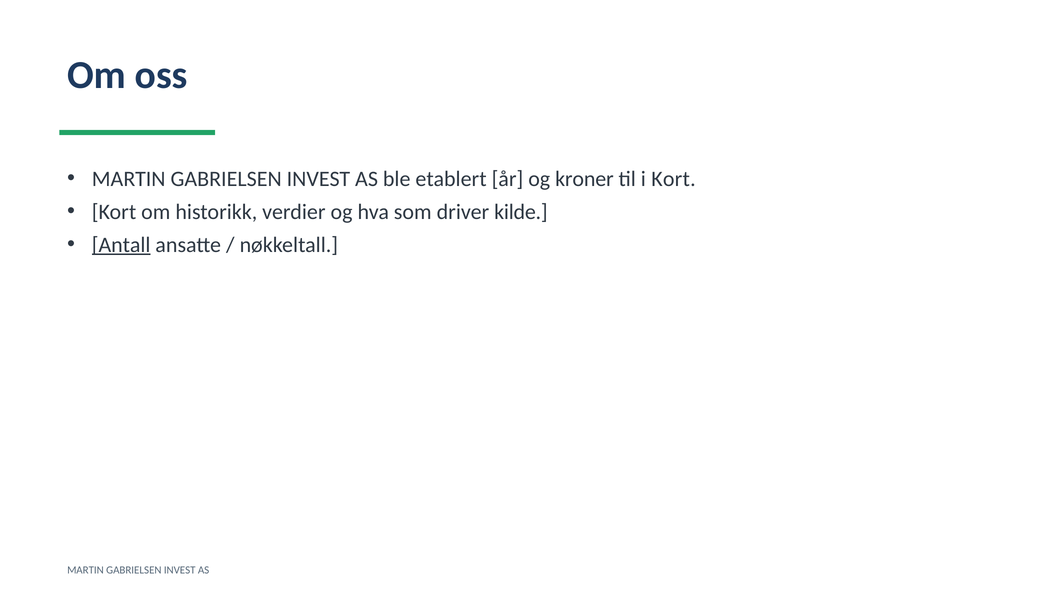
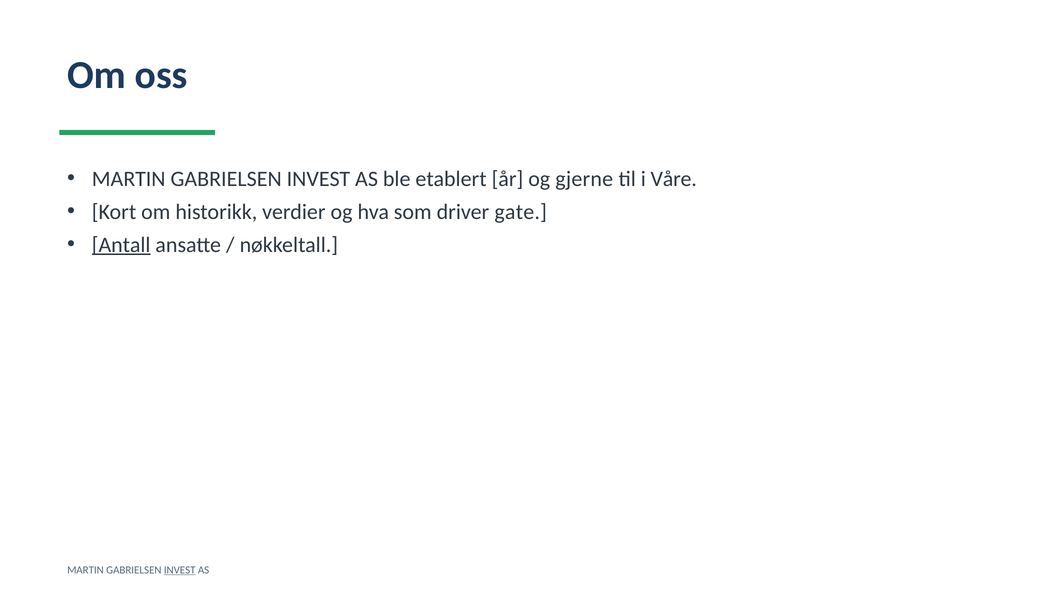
kroner: kroner -> gjerne (584, 179)
i Kort: Kort -> Våre (674, 179)
kilde: kilde -> gate (521, 212)
INVEST underline: none -> present (180, 569)
